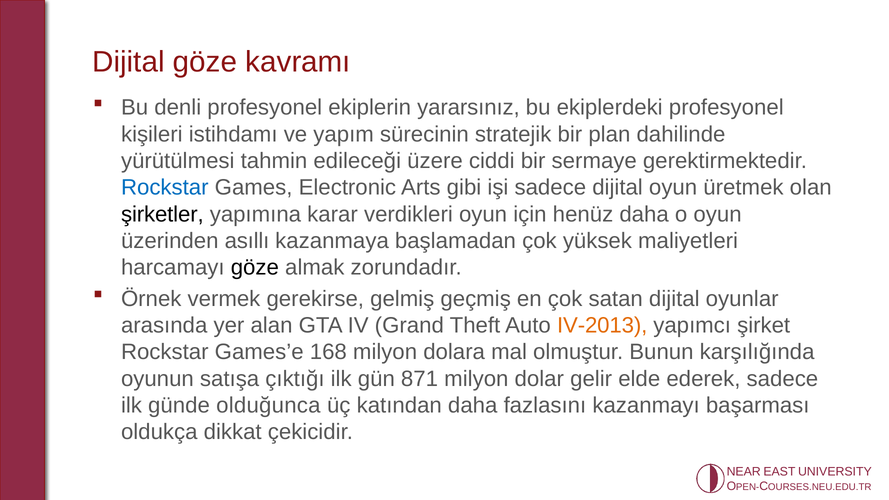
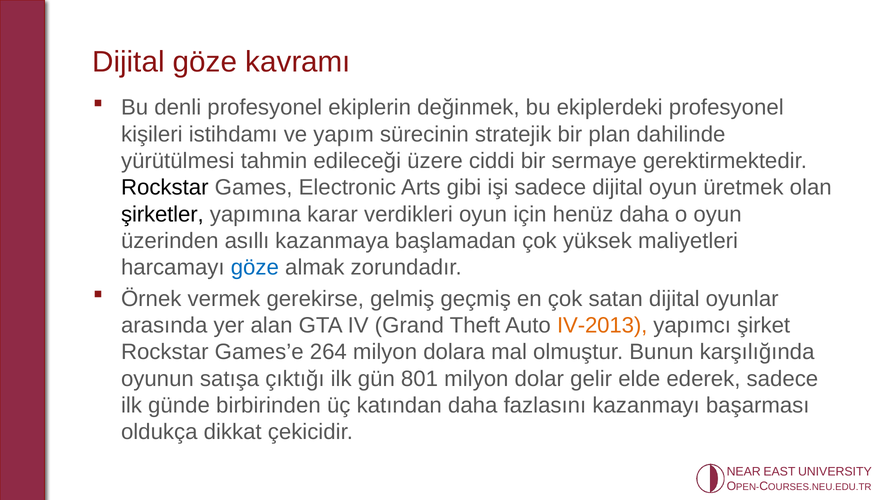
yararsınız: yararsınız -> değinmek (468, 108)
Rockstar colour: blue -> black (165, 188)
göze colour: black -> blue (255, 268)
168: 168 -> 264 (328, 352)
871: 871 -> 801 (420, 379)
olduğunca: olduğunca -> birbirinden (268, 405)
